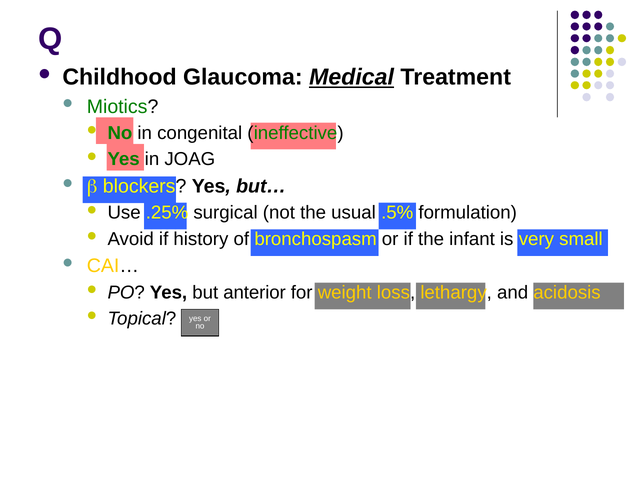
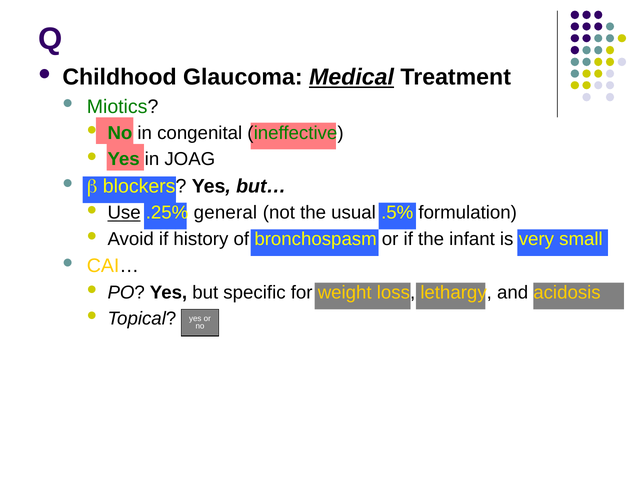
Use underline: none -> present (124, 213)
surgical: surgical -> general (225, 213)
anterior: anterior -> specific (254, 292)
